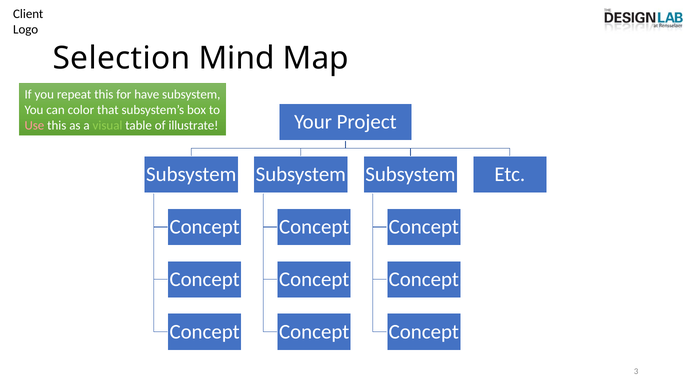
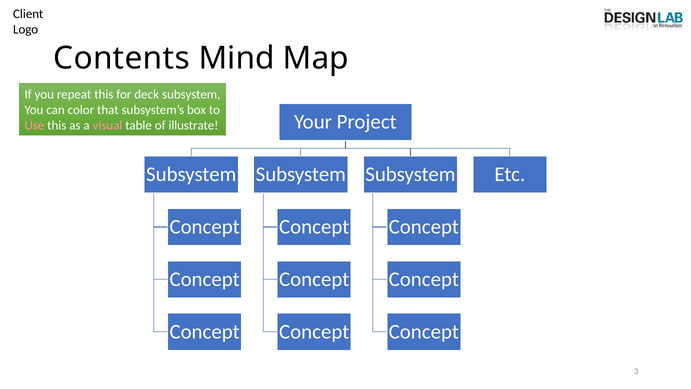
Selection: Selection -> Contents (121, 58)
have: have -> deck (147, 94)
visual colour: light green -> pink (107, 125)
